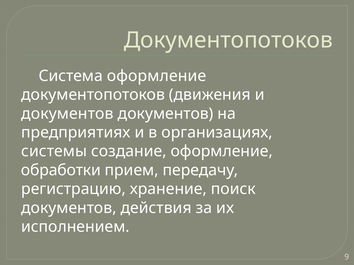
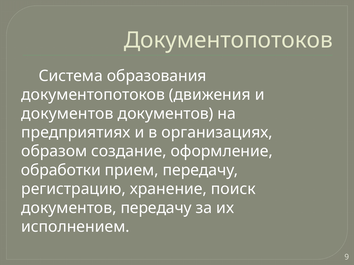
Система оформление: оформление -> образования (157, 76)
системы: системы -> образом (54, 152)
документов действия: действия -> передачу (156, 208)
